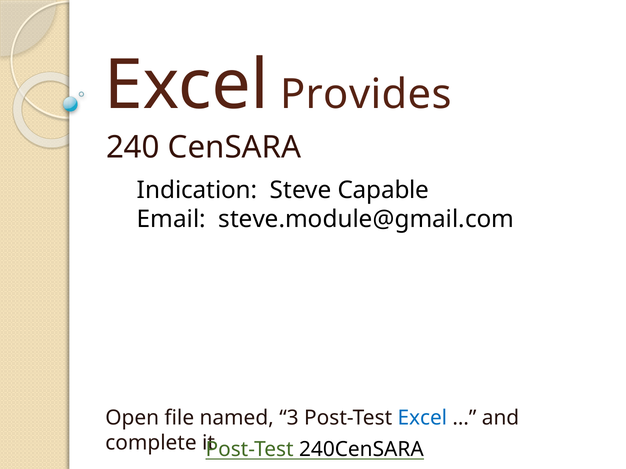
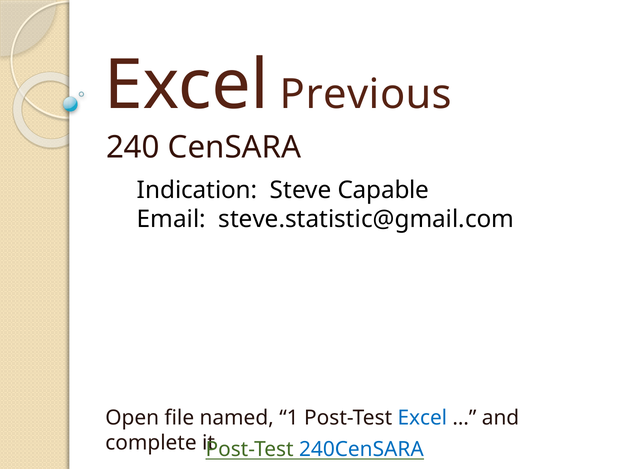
Provides: Provides -> Previous (366, 95)
steve.module@gmail.com: steve.module@gmail.com -> steve.statistic@gmail.com (366, 220)
3: 3 -> 1 (289, 418)
240CenSARA colour: black -> blue (361, 450)
